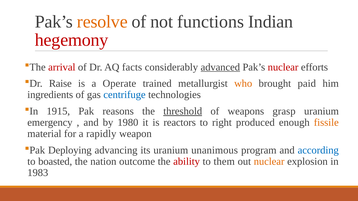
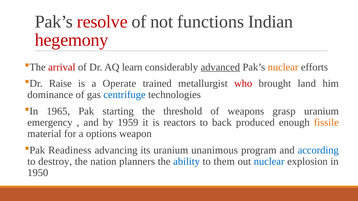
resolve colour: orange -> red (102, 22)
facts: facts -> learn (132, 67)
nuclear colour: red -> orange (283, 67)
who colour: orange -> red (243, 84)
paid: paid -> land (307, 84)
ingredients: ingredients -> dominance (50, 95)
1915: 1915 -> 1965 (58, 111)
reasons: reasons -> starting (118, 111)
threshold underline: present -> none (183, 111)
1980: 1980 -> 1959 (128, 123)
right: right -> back (222, 123)
rapidly: rapidly -> options (101, 134)
Deploying: Deploying -> Readiness (70, 150)
boasted: boasted -> destroy (55, 162)
outcome: outcome -> planners (137, 162)
ability colour: red -> blue (187, 162)
nuclear colour: orange -> blue (269, 162)
1983: 1983 -> 1950 (38, 173)
